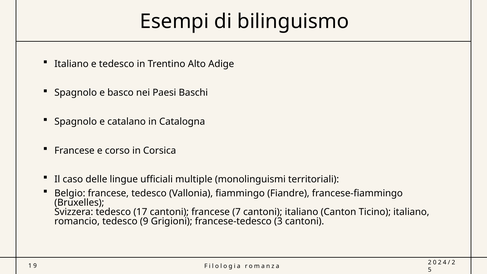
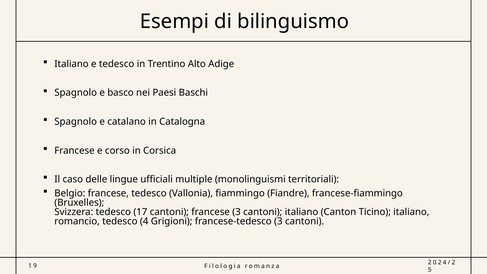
francese 7: 7 -> 3 (237, 212)
9: 9 -> 4 (144, 221)
